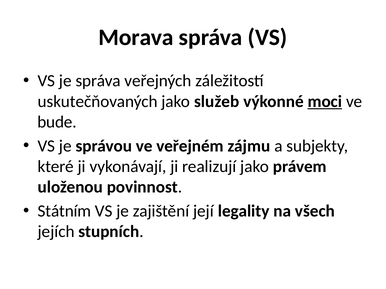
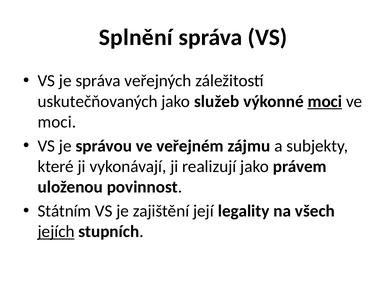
Morava: Morava -> Splnění (136, 37)
bude: bude -> moci (57, 122)
jejích underline: none -> present (56, 232)
